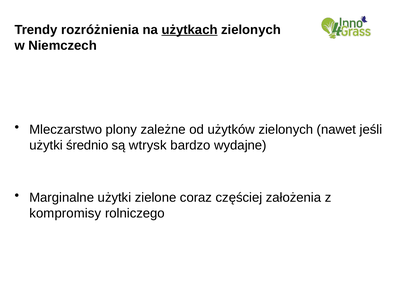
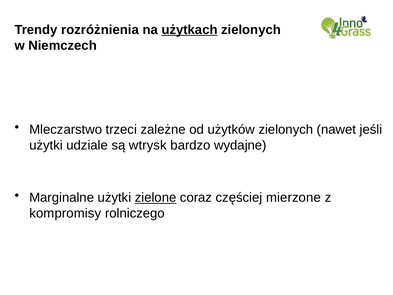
plony: plony -> trzeci (121, 129)
średnio: średnio -> udziale (87, 145)
zielone underline: none -> present (156, 197)
założenia: założenia -> mierzone (293, 197)
